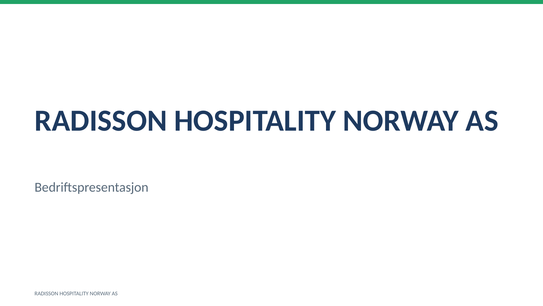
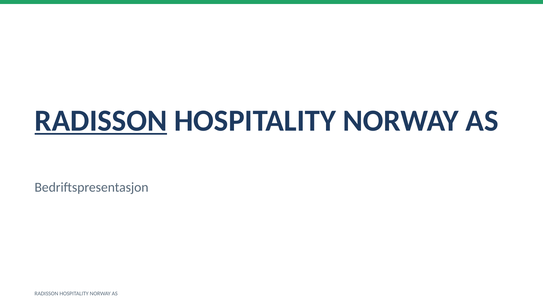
RADISSON underline: none -> present (101, 120)
